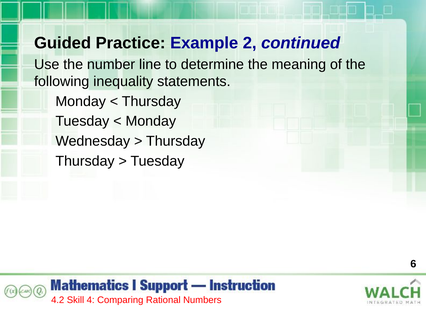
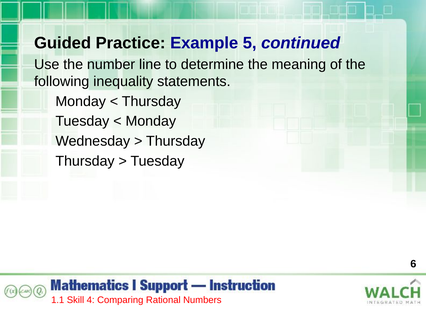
2: 2 -> 5 (250, 43)
4.2: 4.2 -> 1.1 (58, 299)
